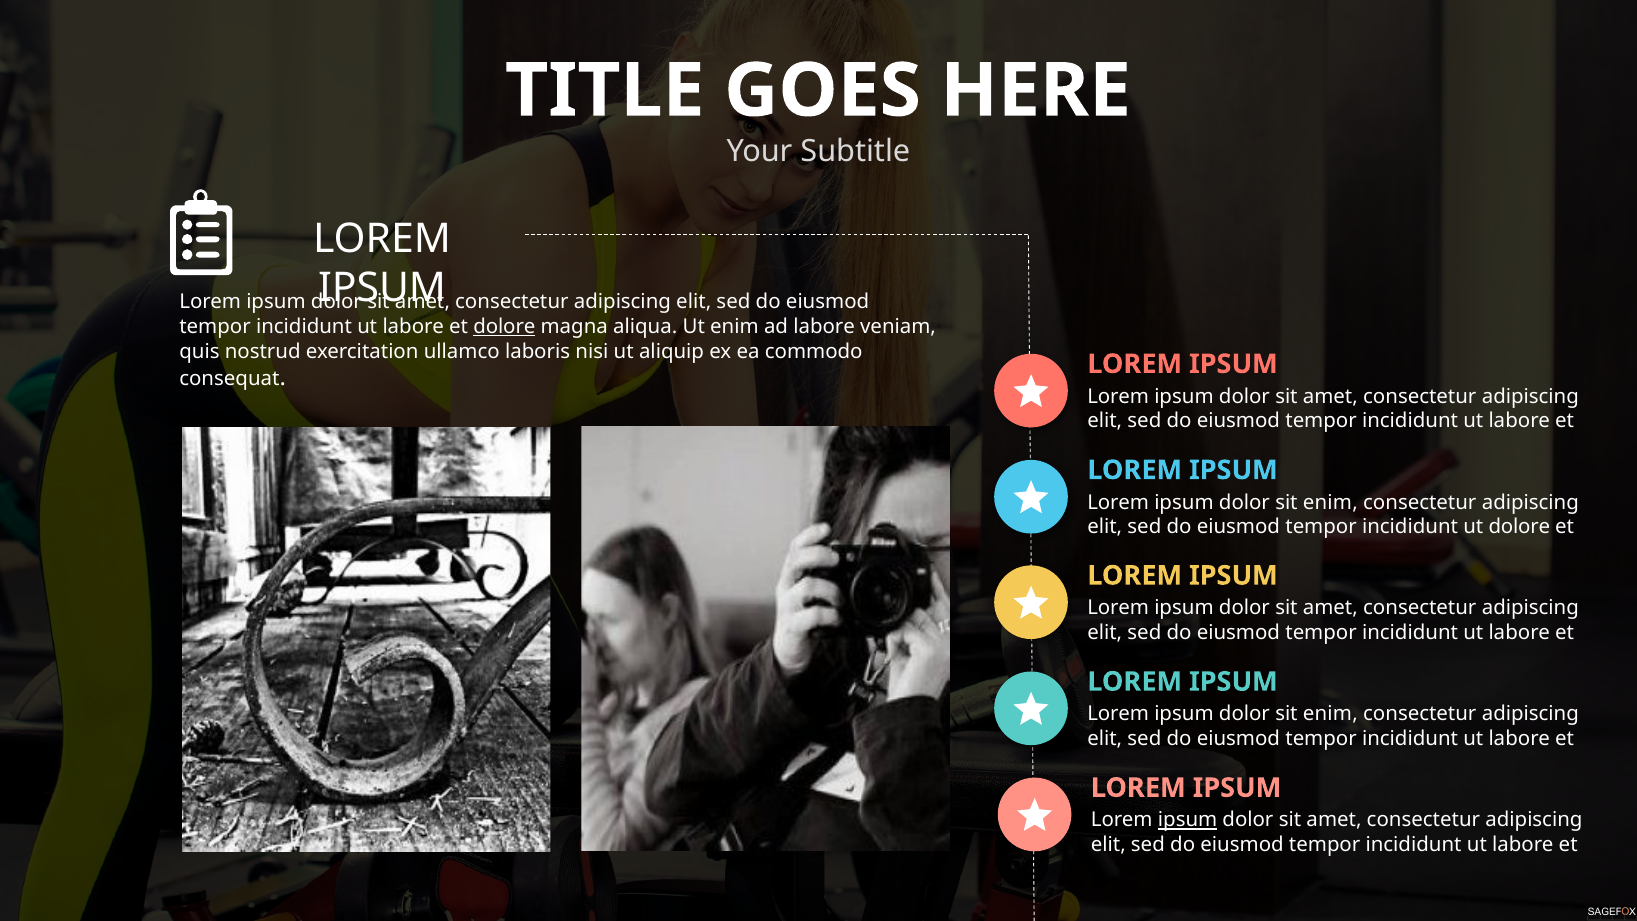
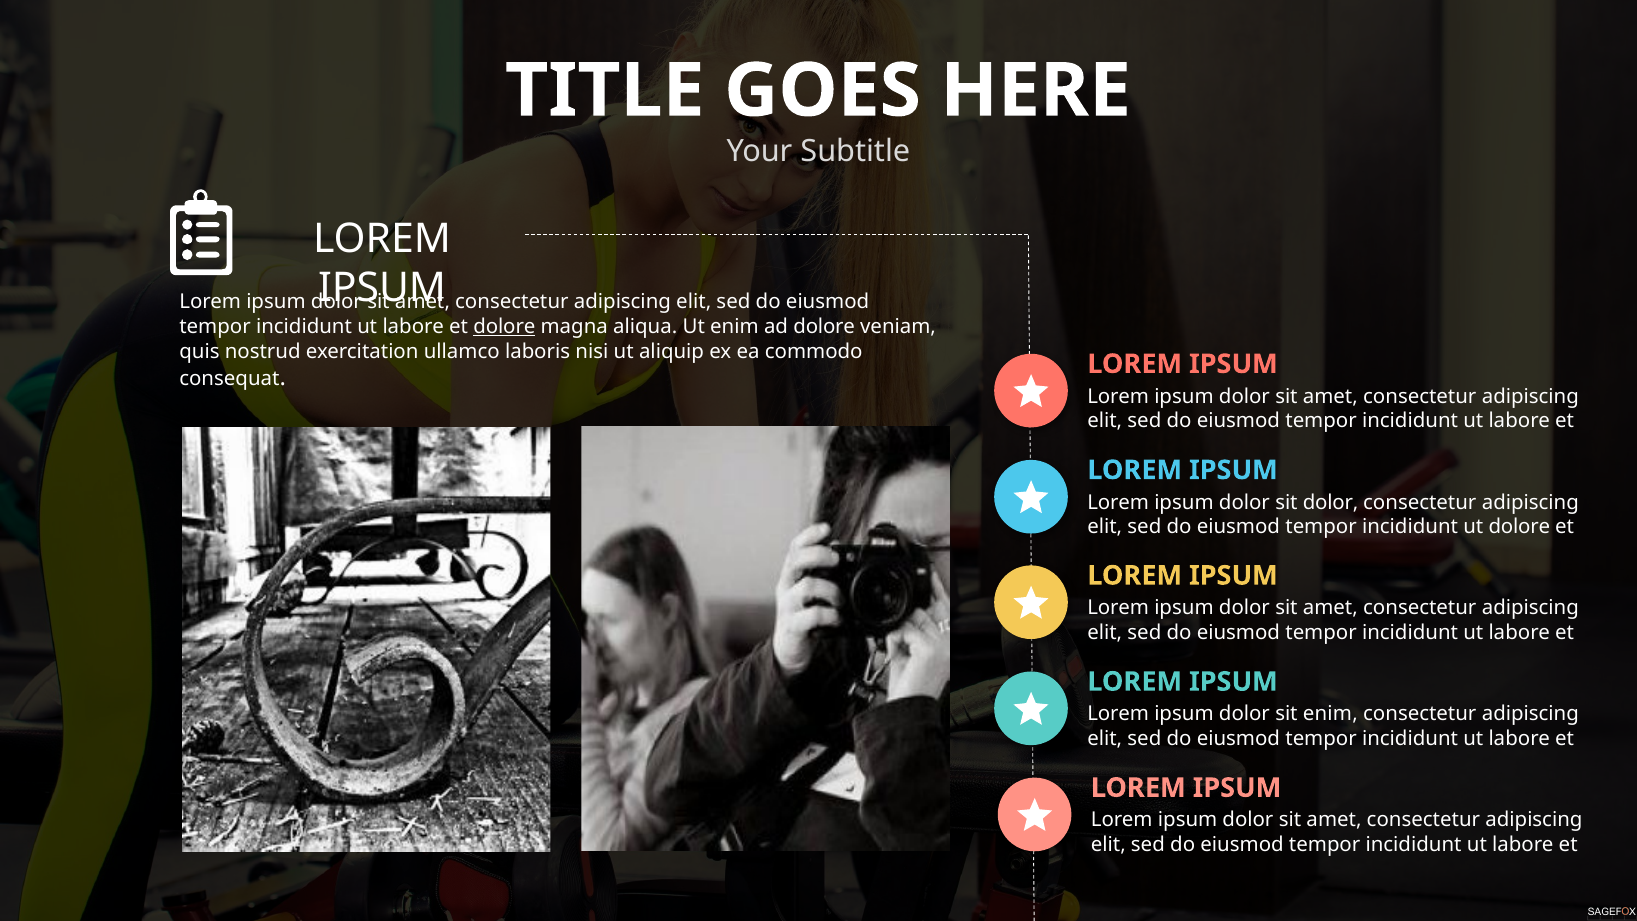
ad labore: labore -> dolore (824, 327)
enim: enim -> dolor (1331, 502)
ipsum underline: present -> none (1188, 820)
